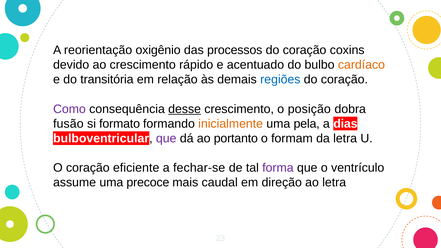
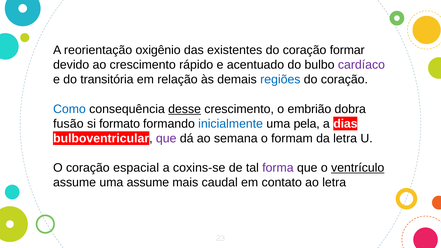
processos: processos -> existentes (235, 50)
coxins: coxins -> formar (347, 50)
cardíaco colour: orange -> purple (361, 65)
Como colour: purple -> blue (69, 109)
posição: posição -> embrião (309, 109)
inicialmente colour: orange -> blue (231, 124)
portanto: portanto -> semana (236, 138)
eficiente: eficiente -> espacial (136, 168)
fechar-se: fechar-se -> coxins-se (199, 168)
ventrículo underline: none -> present (358, 168)
uma precoce: precoce -> assume (148, 183)
direção: direção -> contato (282, 183)
